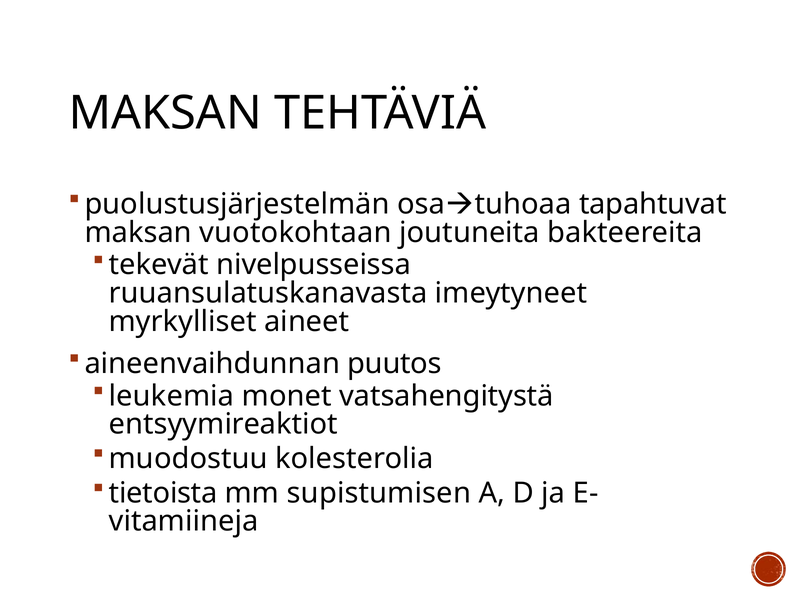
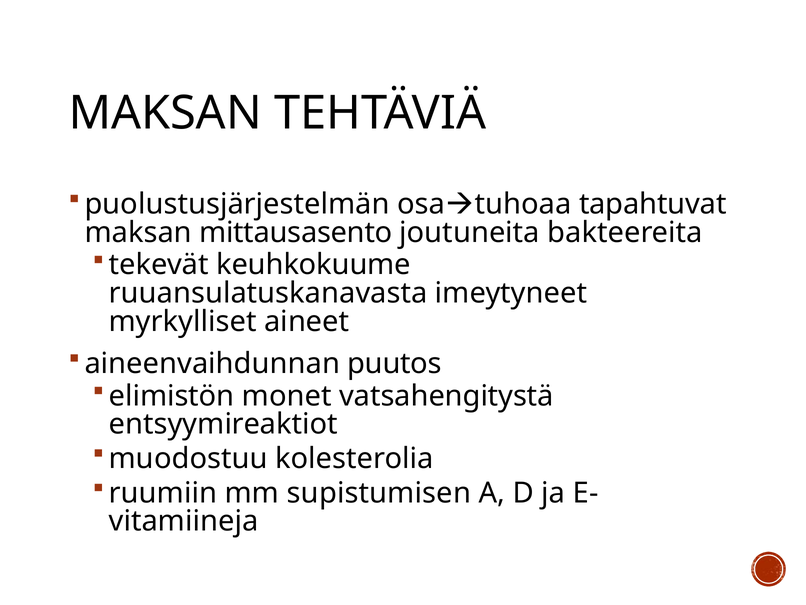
vuotokohtaan: vuotokohtaan -> mittausasento (296, 232)
nivelpusseissa: nivelpusseissa -> keuhkokuume (314, 265)
leukemia: leukemia -> elimistön (172, 396)
tietoista: tietoista -> ruumiin (163, 493)
